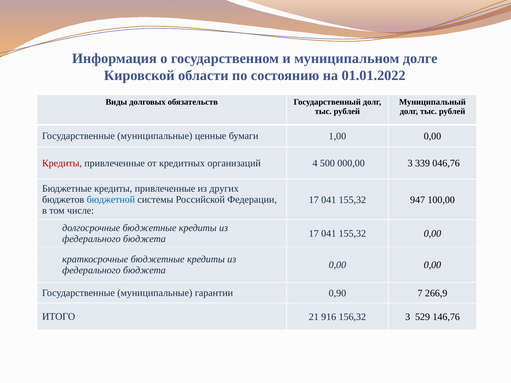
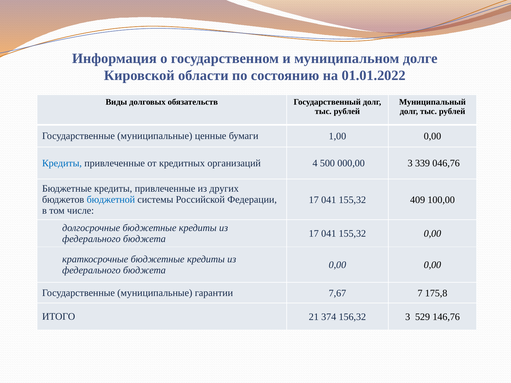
Кредиты colour: red -> blue (62, 163)
947: 947 -> 409 (418, 200)
0,90: 0,90 -> 7,67 (337, 293)
266,9: 266,9 -> 175,8 (436, 293)
916: 916 -> 374 (329, 317)
